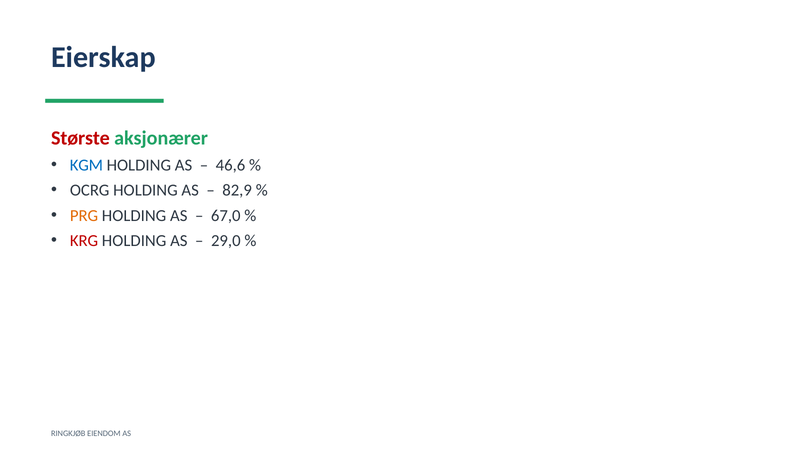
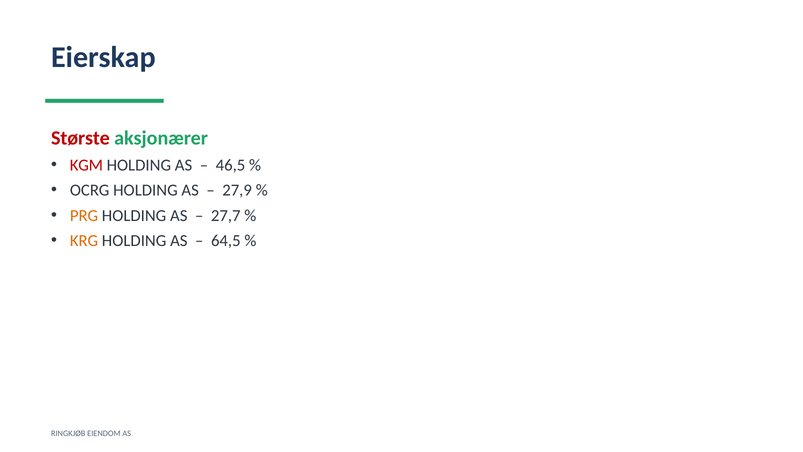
KGM colour: blue -> red (86, 165)
46,6: 46,6 -> 46,5 (231, 165)
82,9: 82,9 -> 27,9 (237, 190)
67,0: 67,0 -> 27,7 (226, 215)
KRG colour: red -> orange (84, 240)
29,0: 29,0 -> 64,5 (226, 240)
